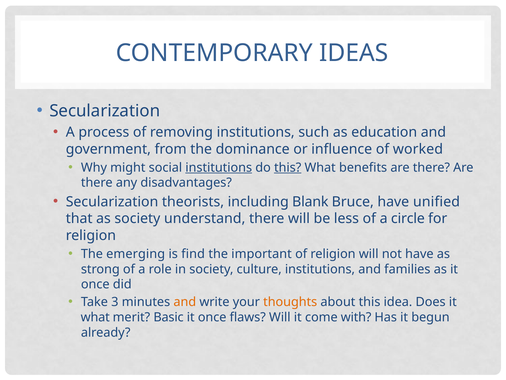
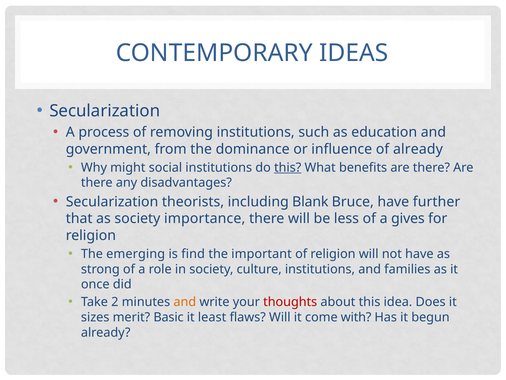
of worked: worked -> already (418, 149)
institutions underline: present -> none (219, 167)
unified: unified -> further (437, 201)
understand: understand -> importance (205, 218)
circle: circle -> gives (408, 218)
3: 3 -> 2 (115, 302)
thoughts colour: orange -> red (290, 302)
what: what -> sizes (95, 317)
once: once -> least (212, 317)
